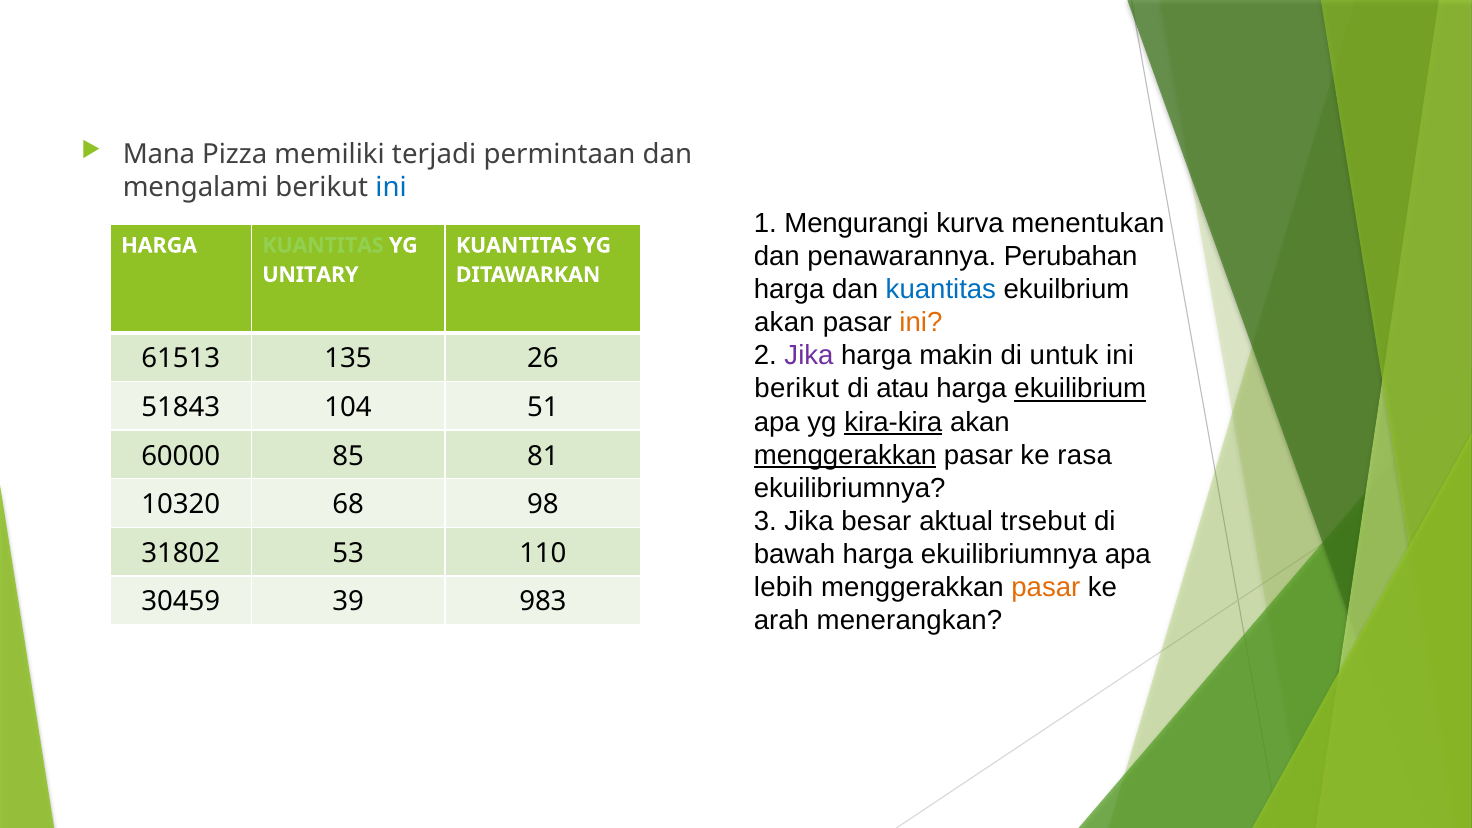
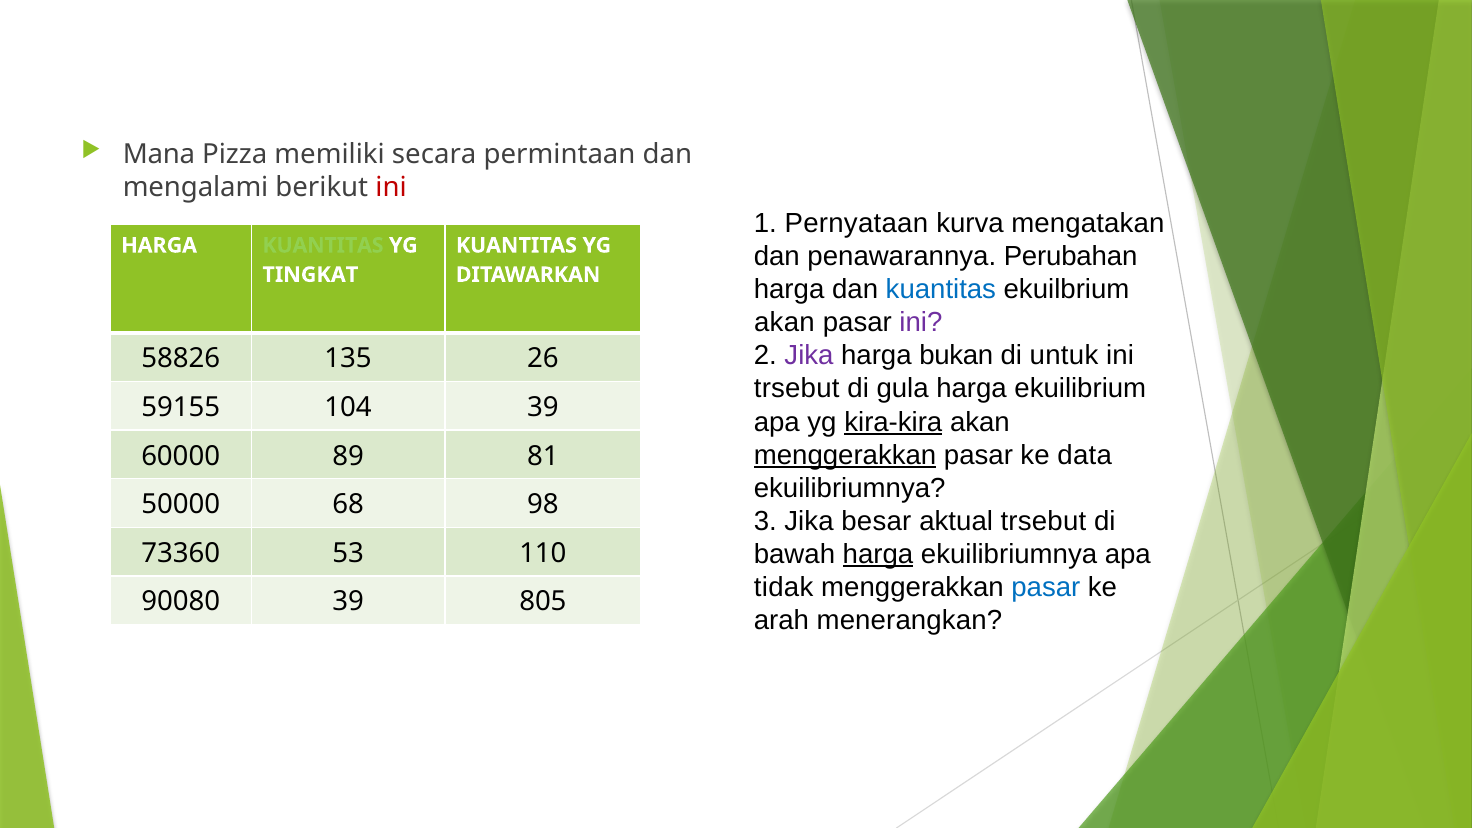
terjadi: terjadi -> secara (434, 155)
ini colour: blue -> red (391, 188)
Mengurangi: Mengurangi -> Pernyataan (856, 223)
menentukan: menentukan -> mengatakan (1088, 223)
UNITARY: UNITARY -> TINGKAT (310, 275)
ini colour: orange -> purple (921, 323)
makin: makin -> bukan (956, 356)
61513: 61513 -> 58826 (181, 359)
berikut: berikut -> trsebut (797, 389)
atau: atau -> gula (903, 389)
ekuilibrium underline: present -> none (1080, 389)
51843: 51843 -> 59155 (181, 407)
104 51: 51 -> 39 (543, 407)
rasa: rasa -> data (1085, 455)
85: 85 -> 89 (348, 456)
10320: 10320 -> 50000 (181, 505)
harga underline: none -> present (878, 554)
31802: 31802 -> 73360 (181, 553)
lebih: lebih -> tidak (784, 588)
pasar colour: orange -> blue (1046, 588)
30459: 30459 -> 90080 (181, 602)
983: 983 -> 805 (543, 602)
